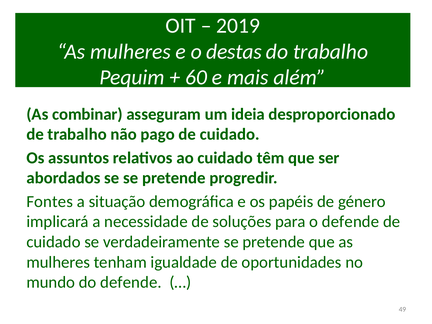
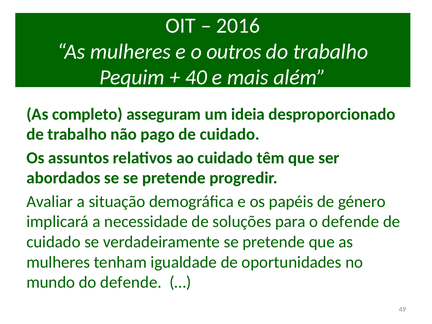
2019: 2019 -> 2016 (238, 26)
destas: destas -> outros (234, 52)
60: 60 -> 40 (196, 77)
combinar: combinar -> completo (87, 114)
Fontes: Fontes -> Avaliar (50, 202)
